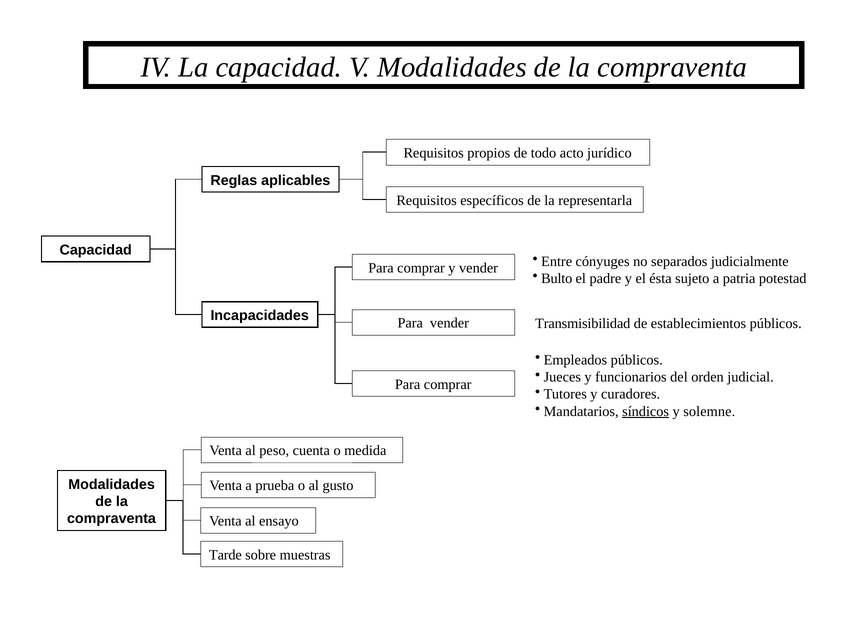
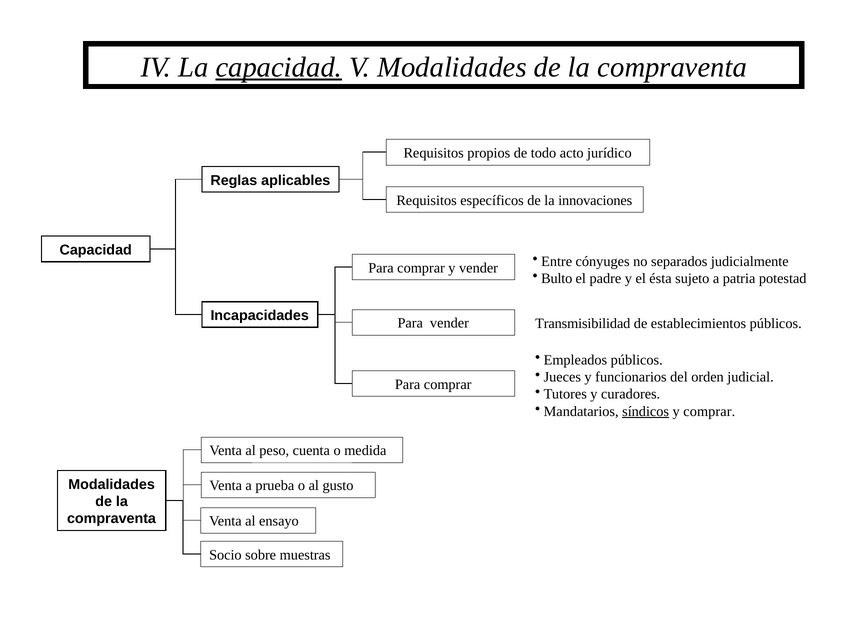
capacidad underline: none -> present (279, 67)
representarla: representarla -> innovaciones (595, 201)
y solemne: solemne -> comprar (709, 412)
Tarde: Tarde -> Socio (225, 555)
